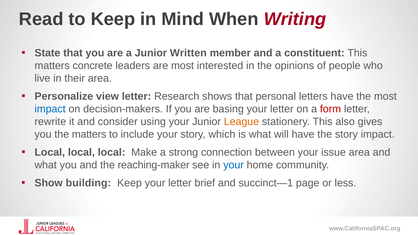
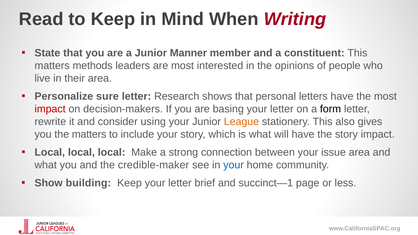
Written: Written -> Manner (188, 53)
concrete: concrete -> methods (93, 66)
view: view -> sure (107, 96)
impact colour: blue -> red (50, 109)
form colour: red -> black (331, 109)
reaching-maker: reaching-maker -> credible-maker (153, 165)
